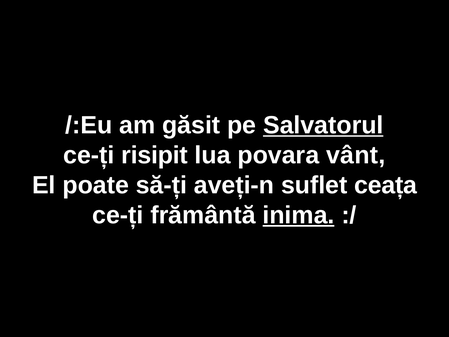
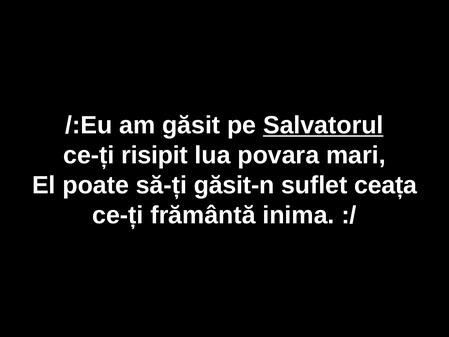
vânt: vânt -> mari (356, 155)
aveți-n: aveți-n -> găsit-n (234, 185)
inima underline: present -> none (298, 215)
